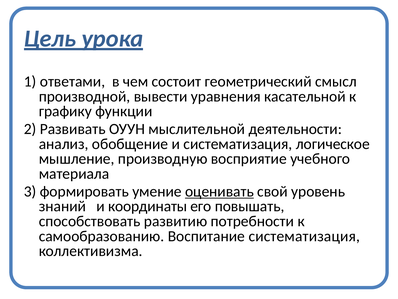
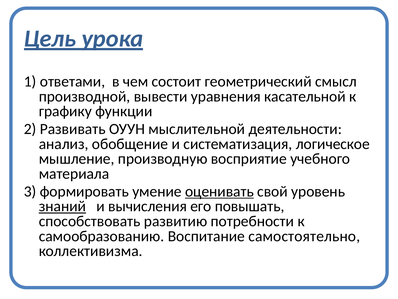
знаний underline: none -> present (62, 206)
координаты: координаты -> вычисления (148, 206)
Воспитание систематизация: систематизация -> самостоятельно (304, 236)
